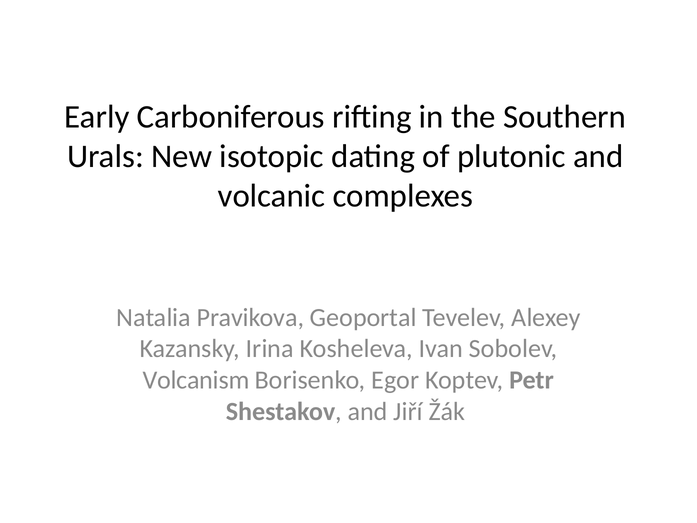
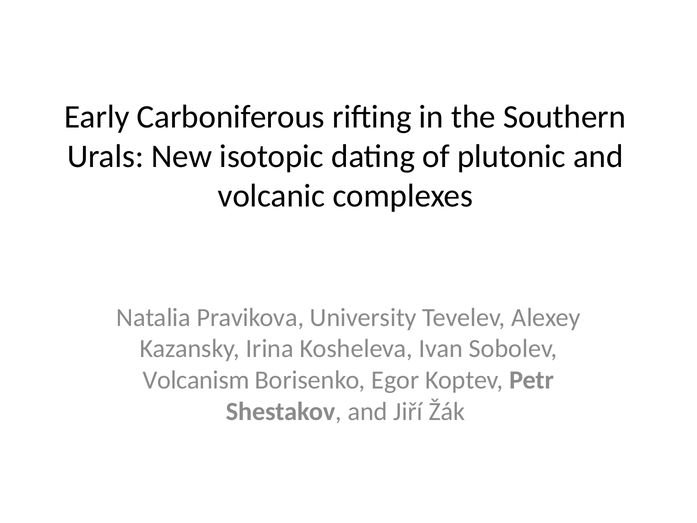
Geoportal: Geoportal -> University (363, 317)
